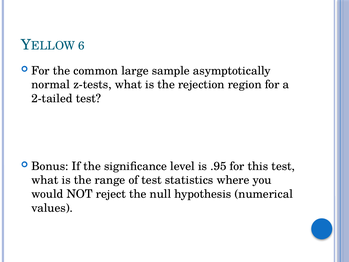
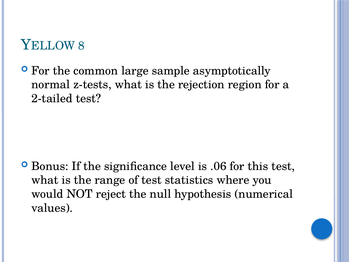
6: 6 -> 8 (81, 46)
.95: .95 -> .06 (218, 166)
